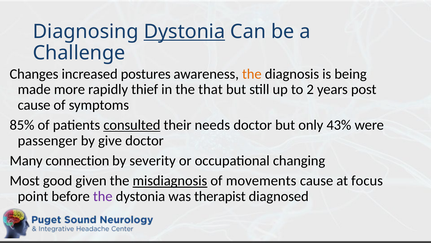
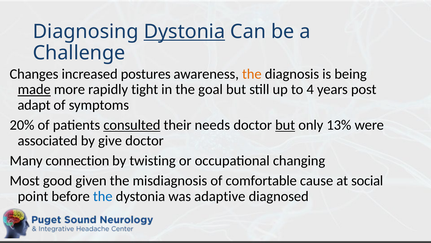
made underline: none -> present (34, 89)
thief: thief -> tight (145, 89)
that: that -> goal (211, 89)
2: 2 -> 4 (310, 89)
cause: cause -> adapt (34, 105)
85%: 85% -> 20% (22, 125)
but underline: none -> present (285, 125)
43%: 43% -> 13% (339, 125)
passenger: passenger -> associated (48, 140)
severity: severity -> twisting (153, 160)
misdiagnosis underline: present -> none (170, 180)
movements: movements -> comfortable (261, 180)
focus: focus -> social (367, 180)
the colour: purple -> blue (103, 196)
therapist: therapist -> adaptive (220, 196)
